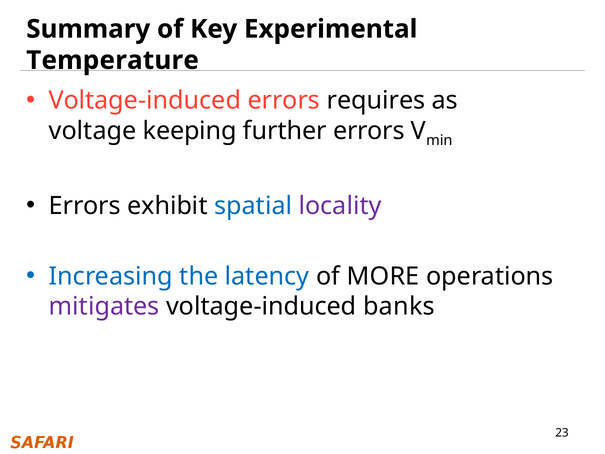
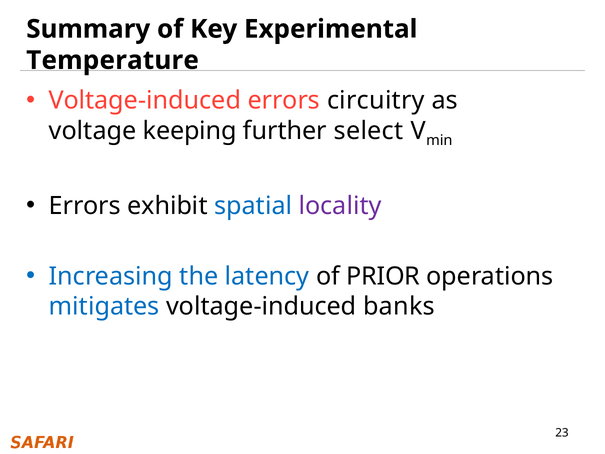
requires: requires -> circuitry (376, 101)
further errors: errors -> select (369, 131)
MORE: MORE -> PRIOR (383, 276)
mitigates colour: purple -> blue (104, 306)
